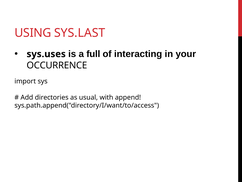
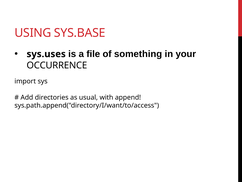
SYS.LAST: SYS.LAST -> SYS.BASE (80, 33)
full: full -> file (93, 54)
interacting: interacting -> something (138, 54)
